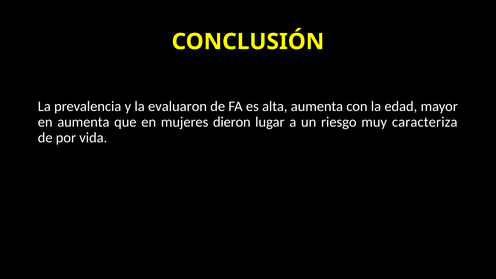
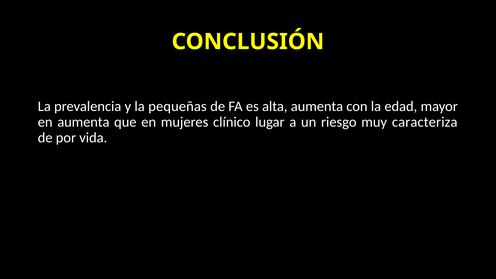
evaluaron: evaluaron -> pequeñas (177, 106)
dieron: dieron -> clínico (232, 122)
